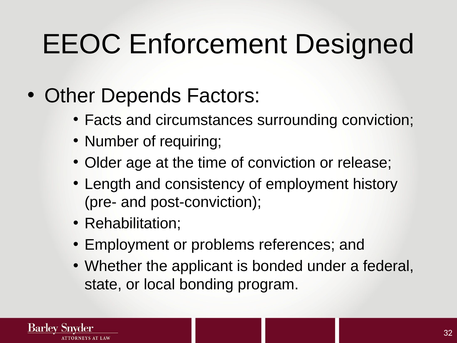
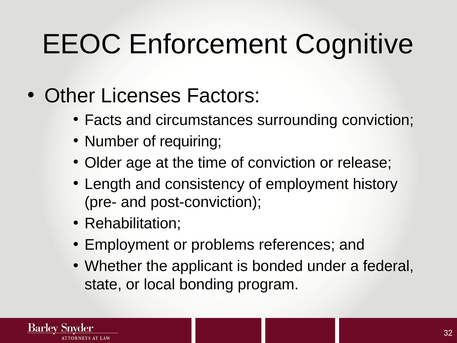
Designed: Designed -> Cognitive (355, 44)
Depends: Depends -> Licenses (141, 96)
